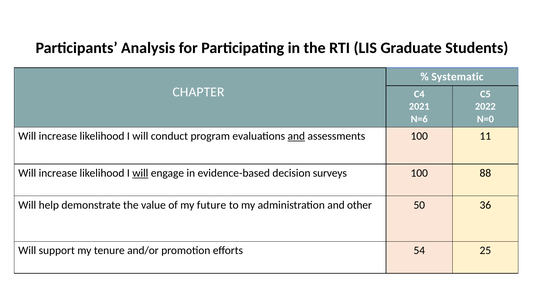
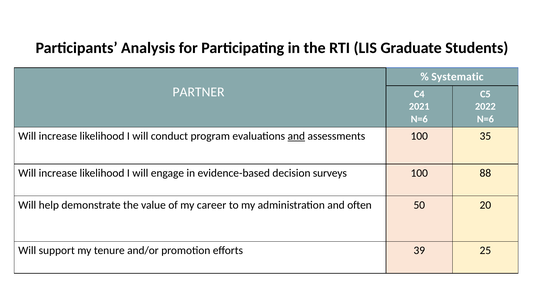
CHAPTER: CHAPTER -> PARTNER (199, 92)
N=0: N=0 -> N=6 (485, 119)
11: 11 -> 35 (485, 136)
will underline: present -> none (140, 173)
future: future -> career (212, 205)
other: other -> often (359, 205)
36: 36 -> 20 (485, 205)
54: 54 -> 39 (419, 251)
